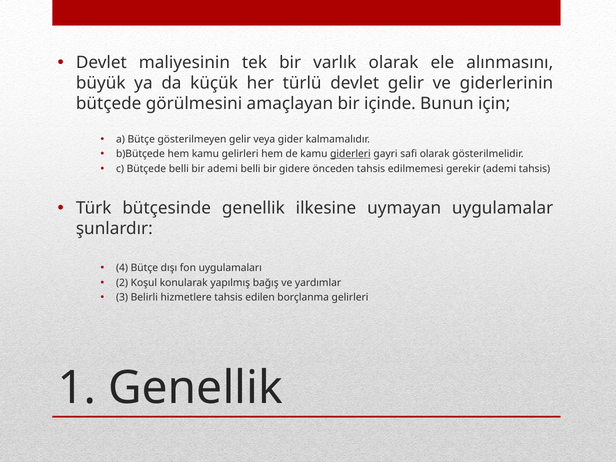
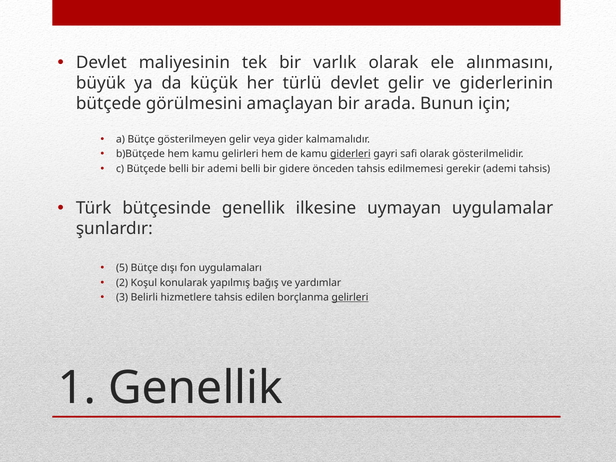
içinde: içinde -> arada (390, 104)
4: 4 -> 5 (122, 268)
gelirleri underline: none -> present (350, 297)
